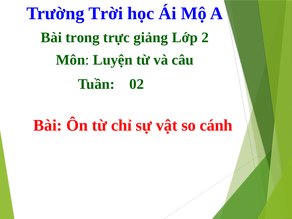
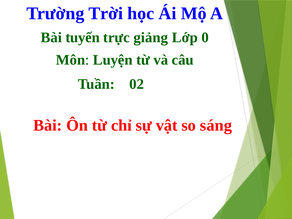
trong: trong -> tuyến (83, 38)
2: 2 -> 0 (205, 38)
cánh: cánh -> sáng (216, 125)
